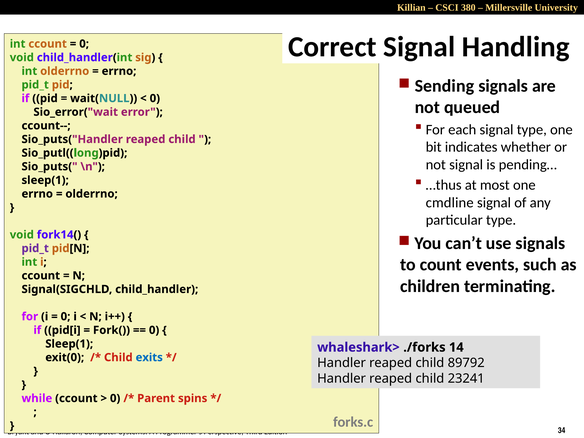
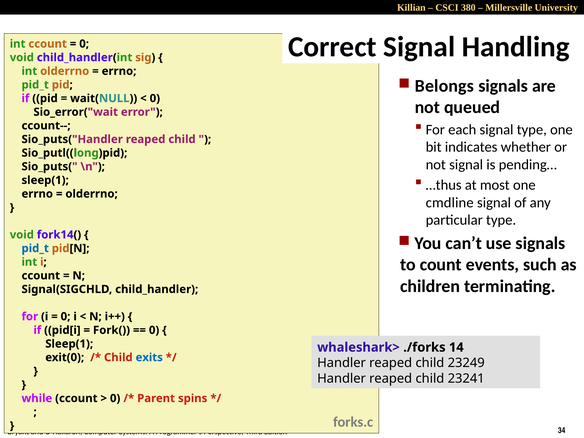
Sending: Sending -> Belongs (444, 86)
pid_t colour: purple -> blue (35, 248)
89792: 89792 -> 23249 (466, 363)
